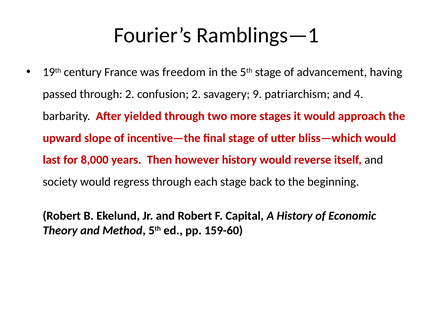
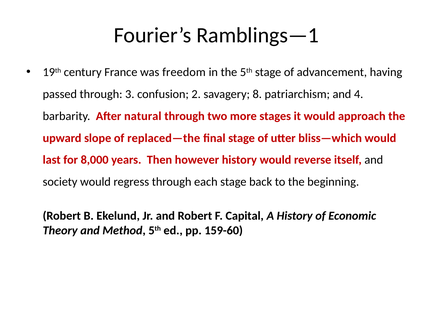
through 2: 2 -> 3 (130, 94)
9: 9 -> 8 (257, 94)
yielded: yielded -> natural (143, 116)
incentive—the: incentive—the -> replaced—the (164, 138)
